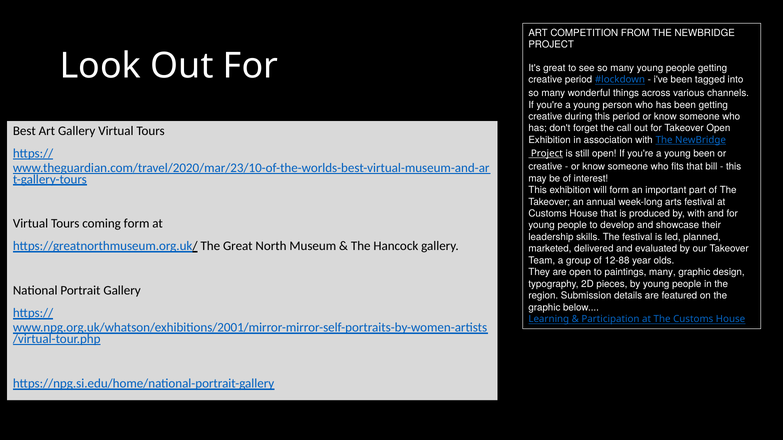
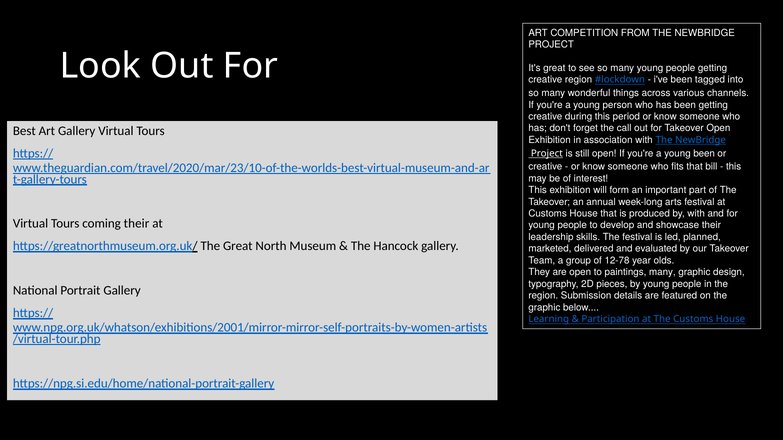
creative period: period -> region (579, 80)
coming form: form -> their (137, 224)
12-88: 12-88 -> 12-78 (617, 261)
